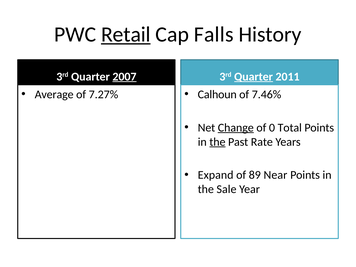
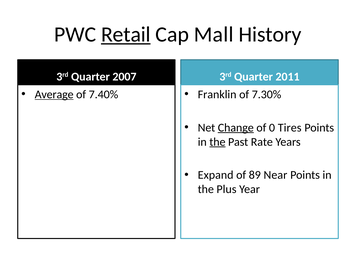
Falls: Falls -> Mall (214, 34)
2007 underline: present -> none (124, 77)
Quarter underline: present -> none (254, 77)
Average underline: none -> present (54, 94)
7.27%: 7.27% -> 7.40% (103, 94)
Calhoun: Calhoun -> Franklin (217, 94)
7.46%: 7.46% -> 7.30% (266, 94)
Total: Total -> Tires (290, 128)
Sale: Sale -> Plus (226, 189)
